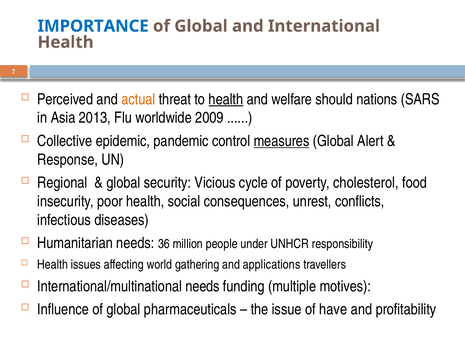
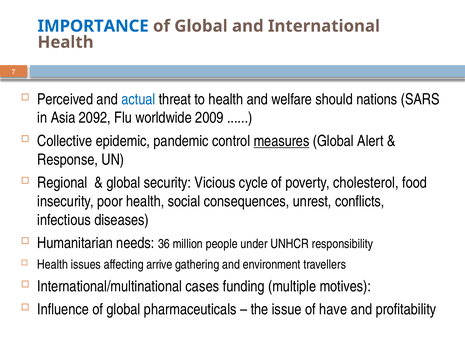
actual colour: orange -> blue (138, 99)
health underline: present -> none (226, 99)
2013: 2013 -> 2092 (95, 118)
world: world -> arrive (159, 264)
applications: applications -> environment (272, 264)
International/multinational needs: needs -> cases (202, 286)
